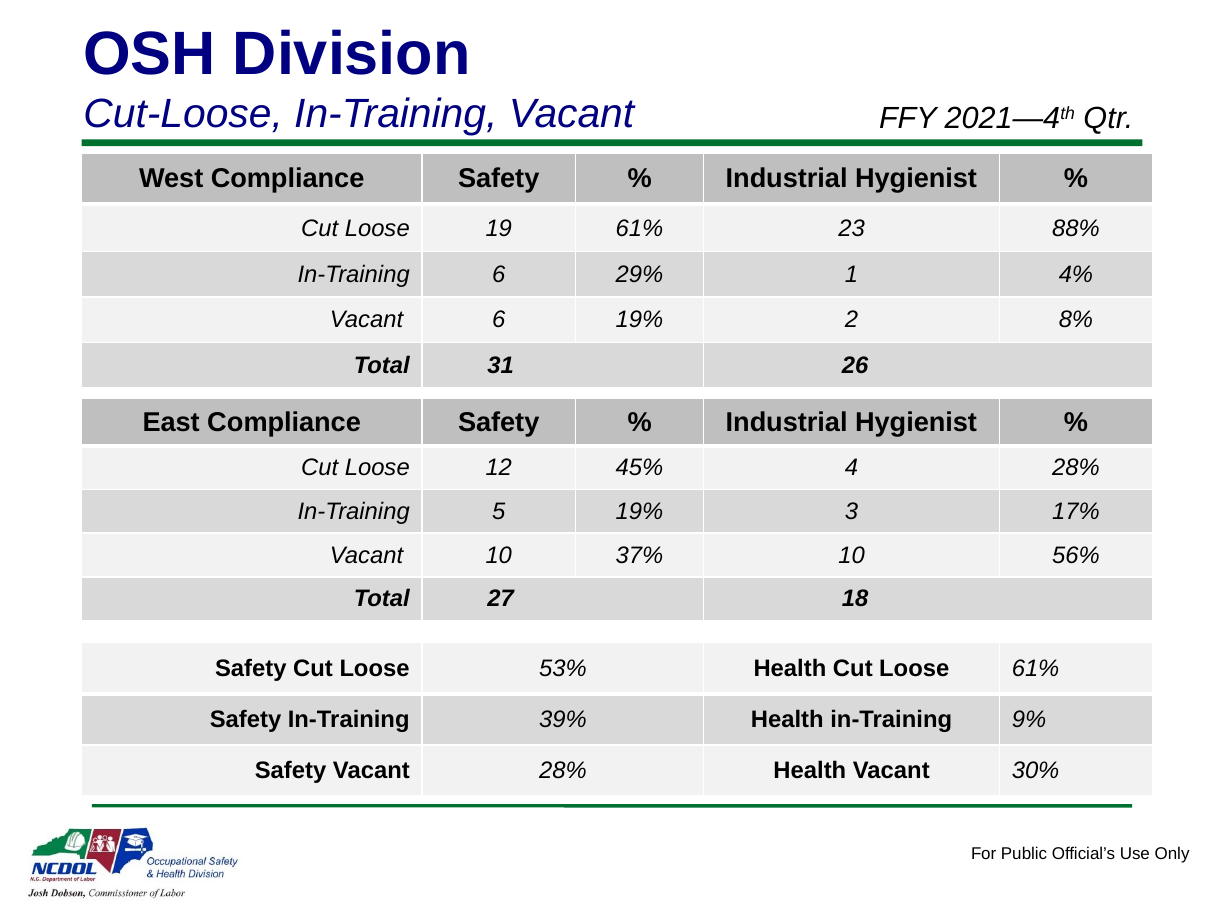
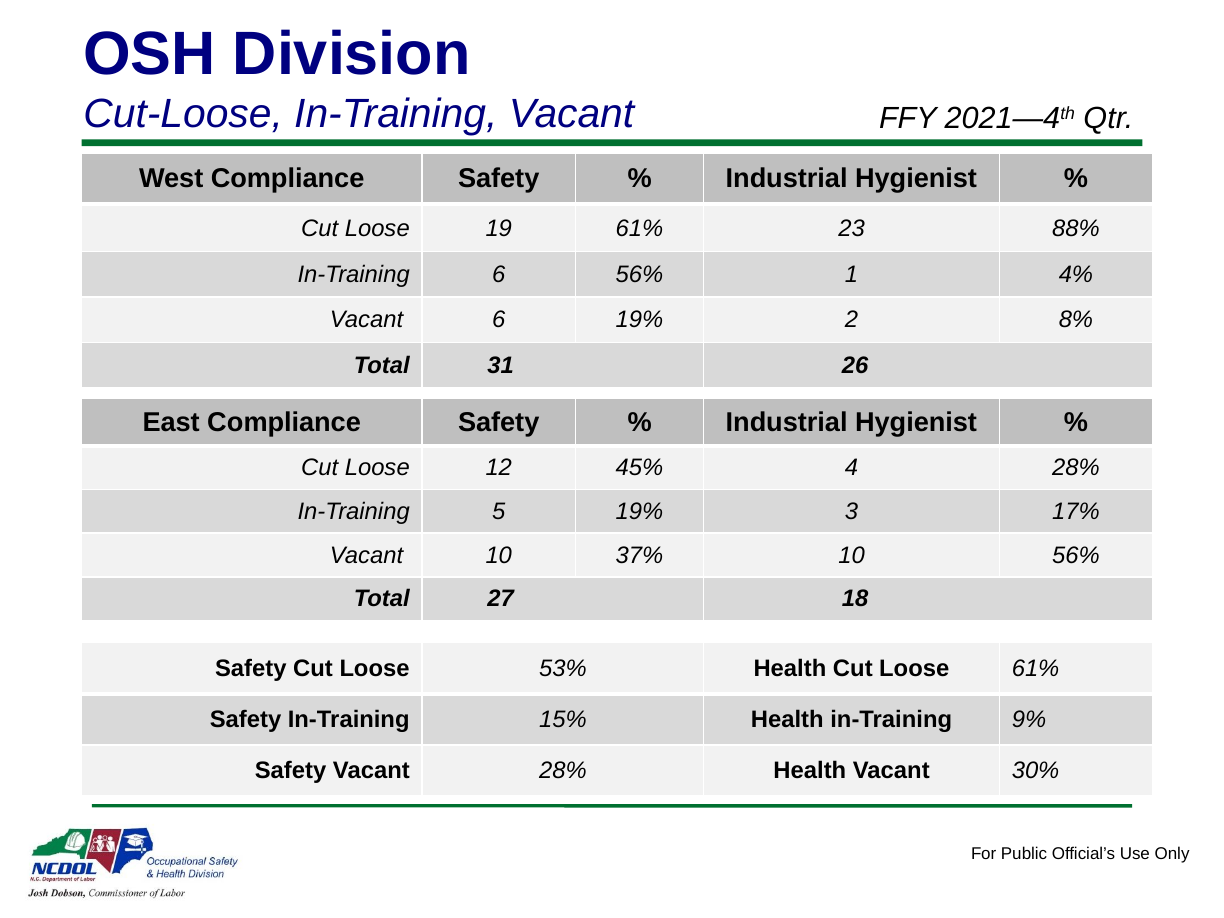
6 29%: 29% -> 56% (639, 275)
39%: 39% -> 15% (563, 720)
